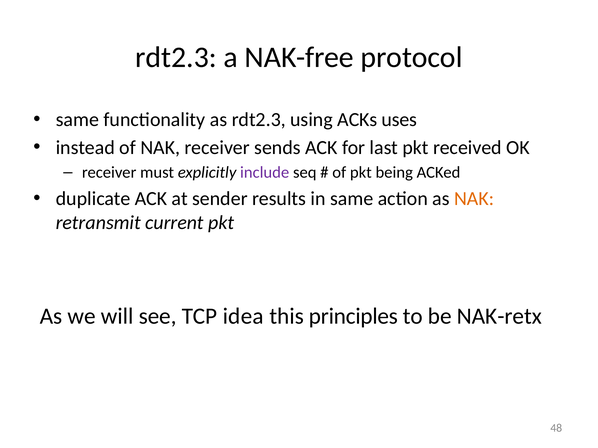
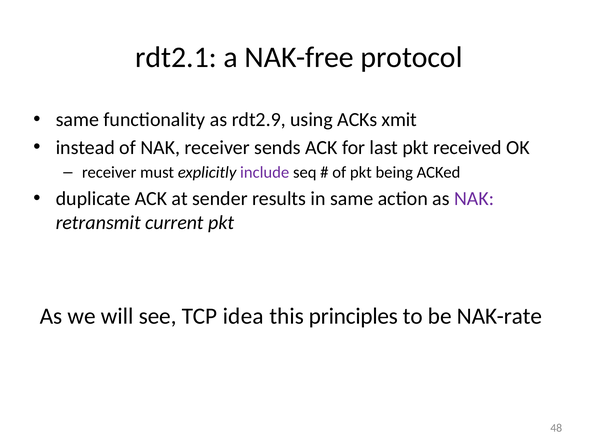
rdt2.3: rdt2.3 -> rdt2.1 (176, 57)
as rdt2.3: rdt2.3 -> rdt2.9 (259, 120)
uses: uses -> xmit (399, 120)
NAK colour: orange -> purple (474, 199)
NAK-retx: NAK-retx -> NAK-rate (499, 317)
